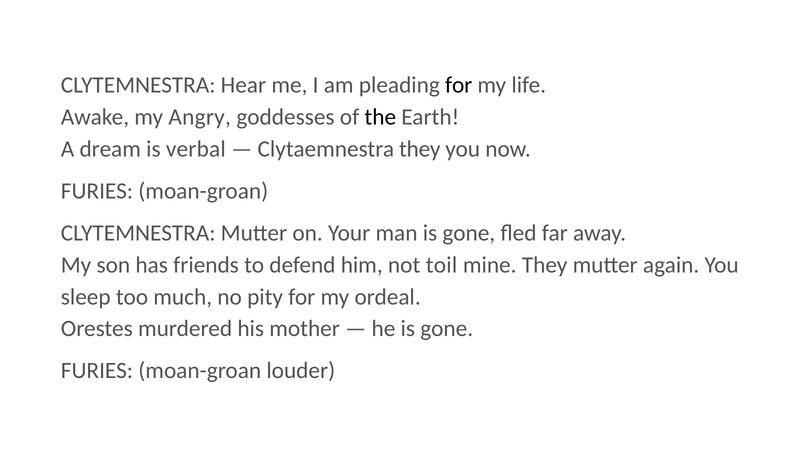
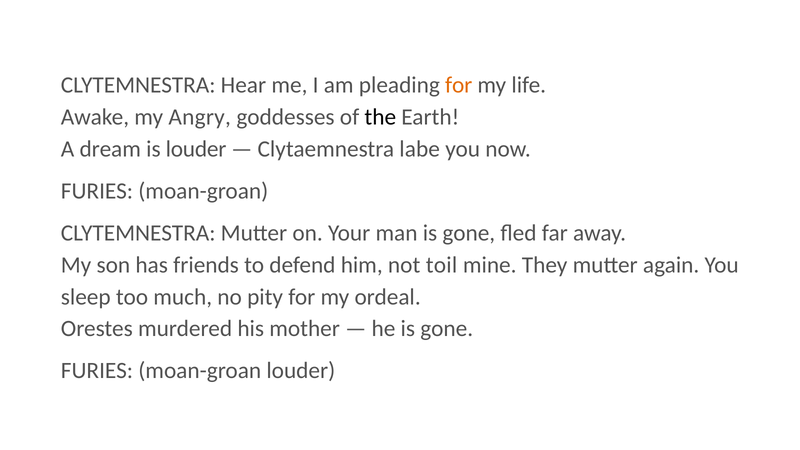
for colour: black -> orange (459, 85)
is verbal: verbal -> louder (196, 149)
Clytaemnestra they: they -> labe (420, 149)
